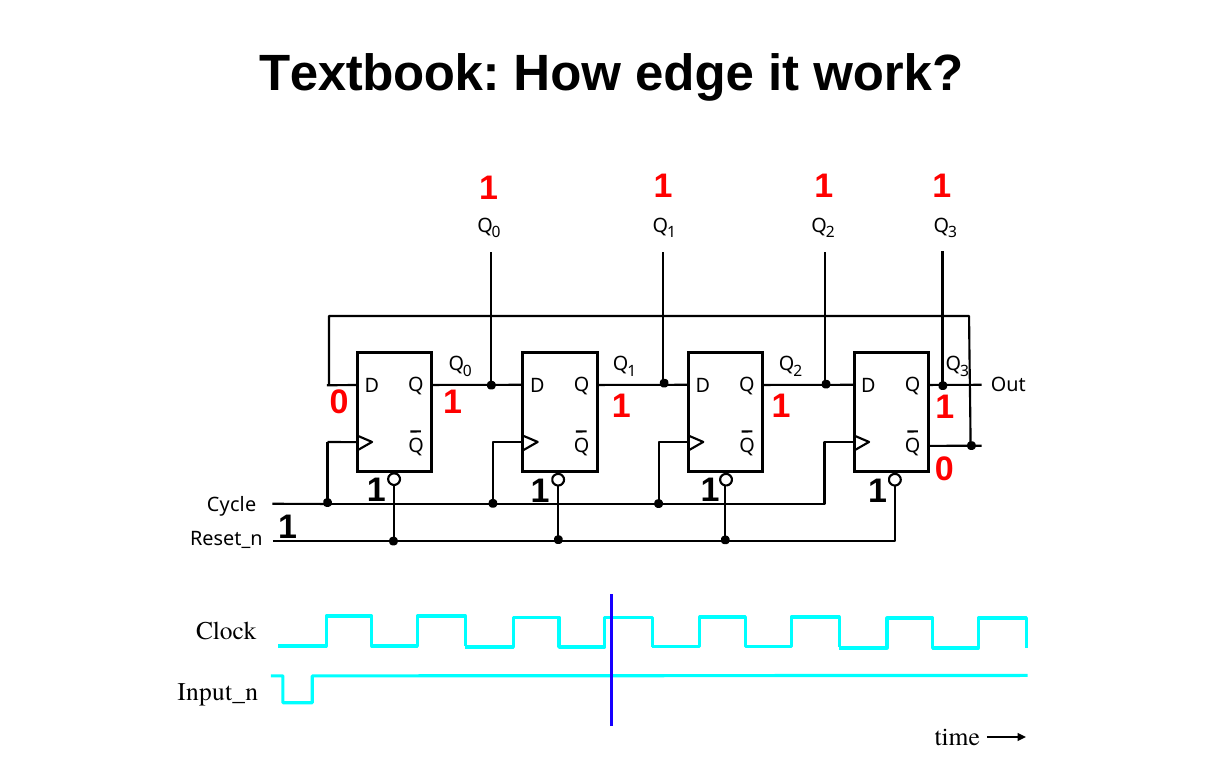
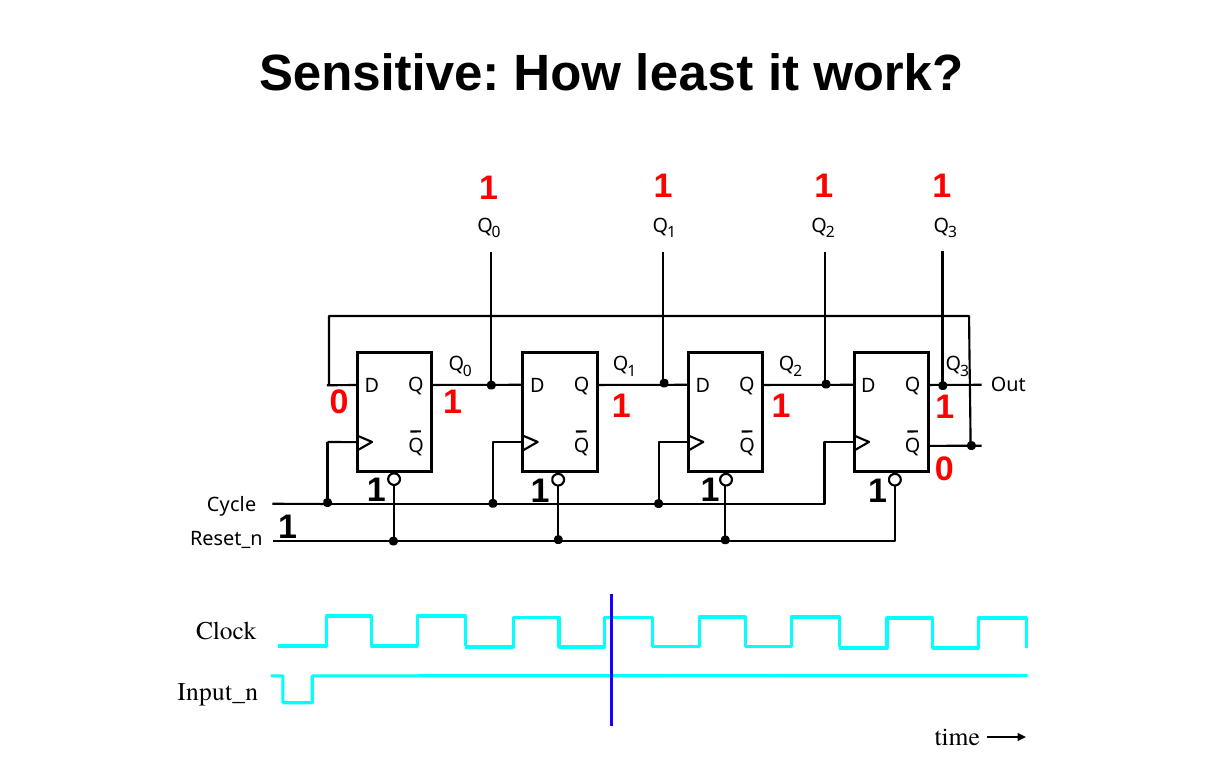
Textbook: Textbook -> Sensitive (379, 73)
edge: edge -> least (694, 73)
